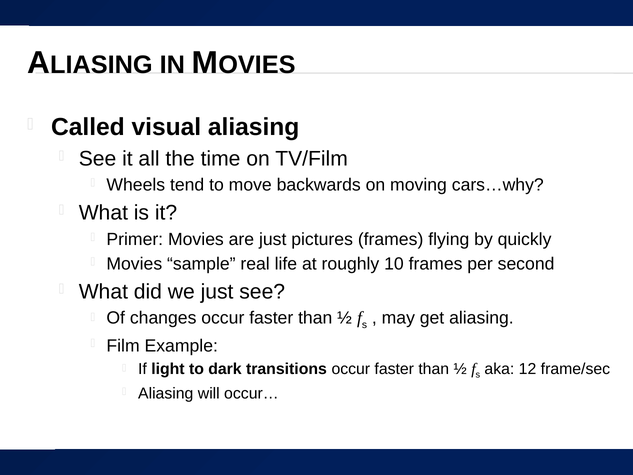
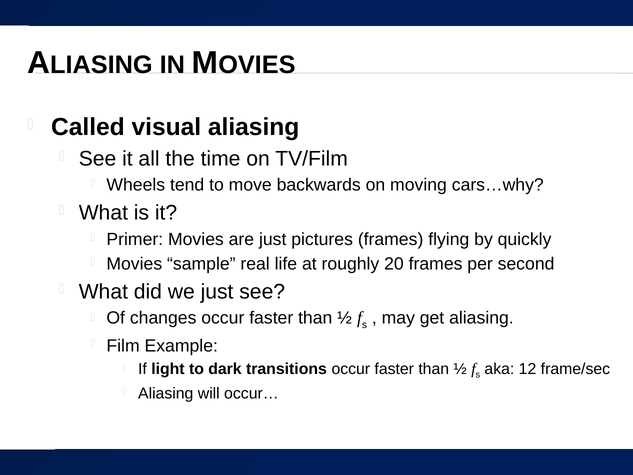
10: 10 -> 20 (394, 264)
